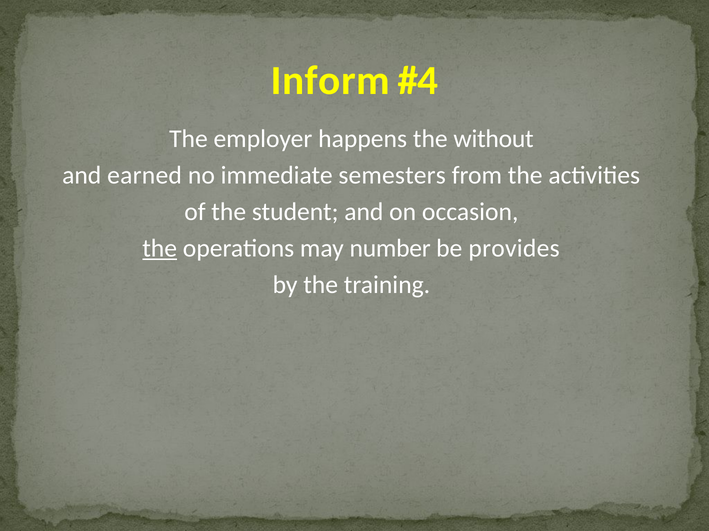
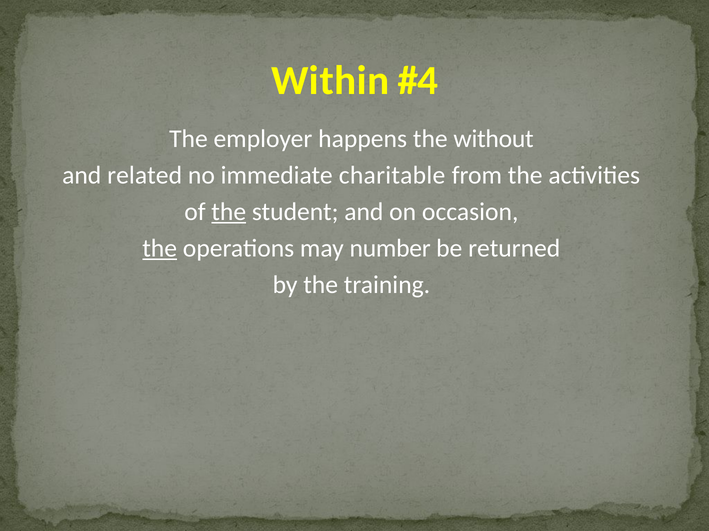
Inform: Inform -> Within (330, 81)
earned: earned -> related (145, 175)
semesters: semesters -> charitable (392, 175)
the underline: none -> present (229, 212)
provides: provides -> returned (514, 249)
